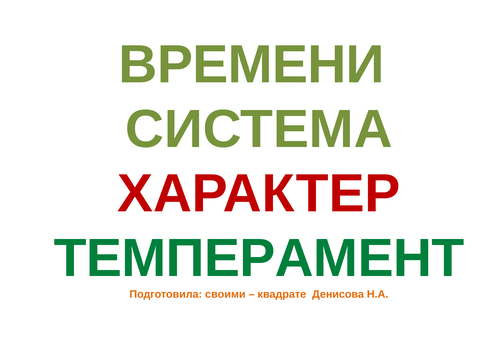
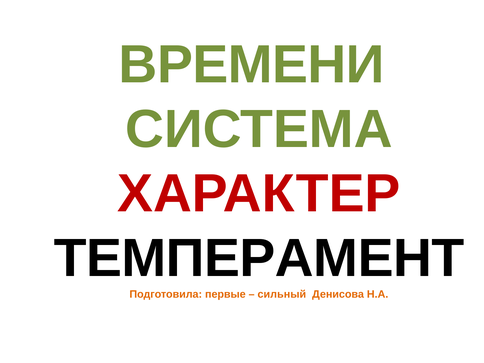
ТЕМПЕРАМЕНТ colour: green -> black (259, 258)
своими: своими -> первые (225, 294)
квадрате: квадрате -> сильный (282, 294)
